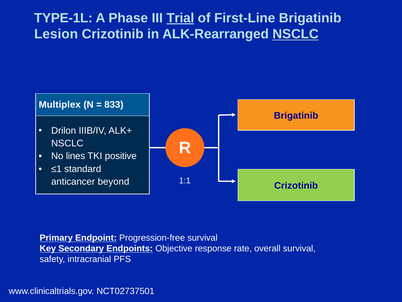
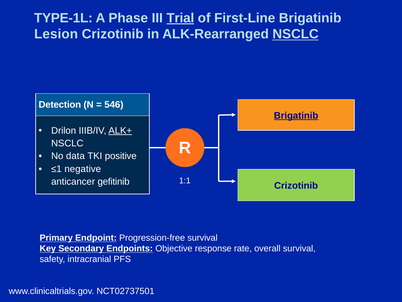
Multiplex: Multiplex -> Detection (60, 105)
833: 833 -> 546 (114, 105)
Brigatinib underline: none -> present (296, 115)
ALK+ underline: none -> present (120, 130)
lines: lines -> data (75, 156)
standard: standard -> negative (83, 169)
beyond: beyond -> gefitinib (114, 181)
